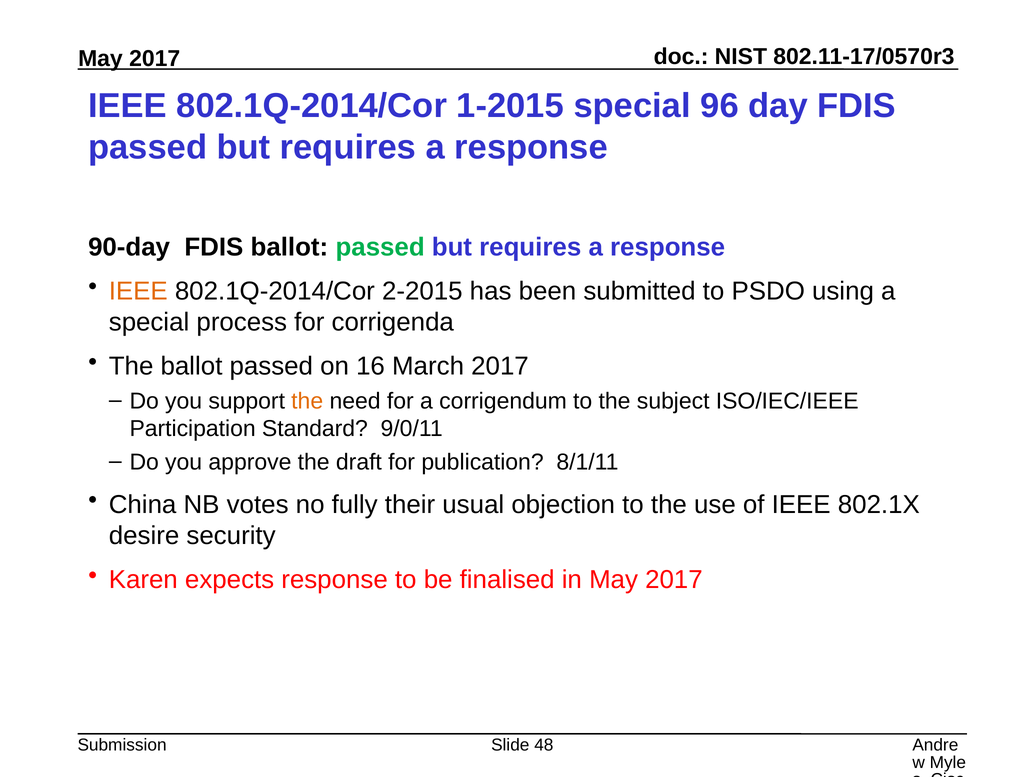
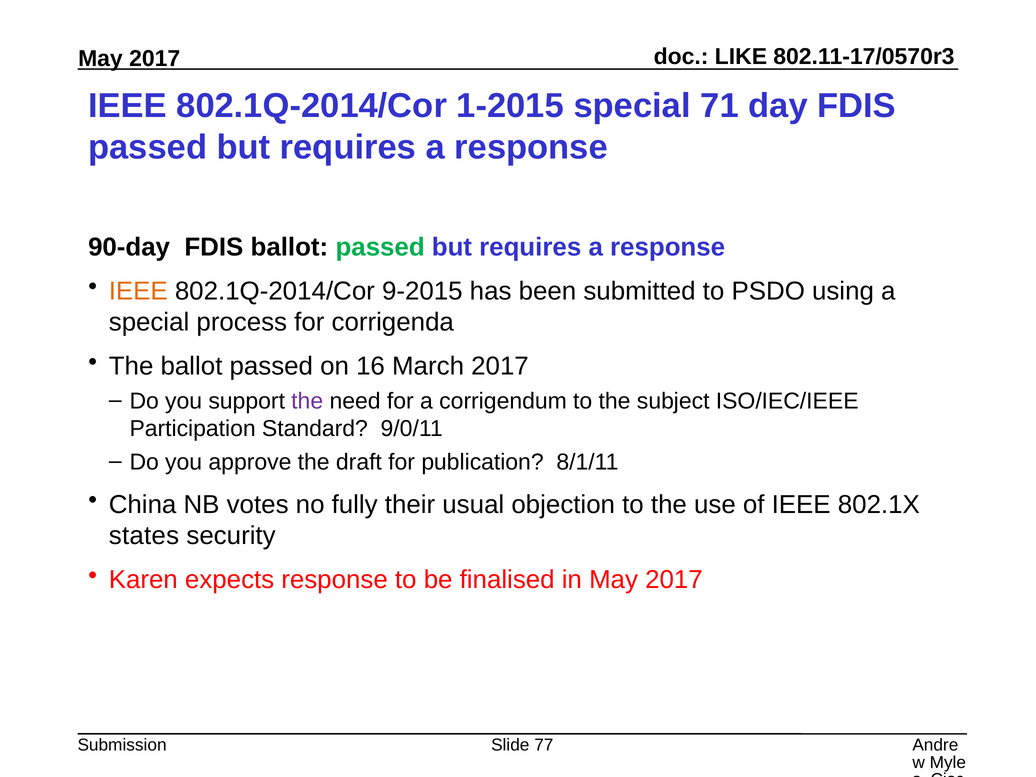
NIST: NIST -> LIKE (741, 57)
96: 96 -> 71 (720, 106)
2-2015: 2-2015 -> 9-2015 (422, 291)
the colour: orange -> purple (307, 401)
desire: desire -> states (144, 536)
48: 48 -> 77 (544, 745)
